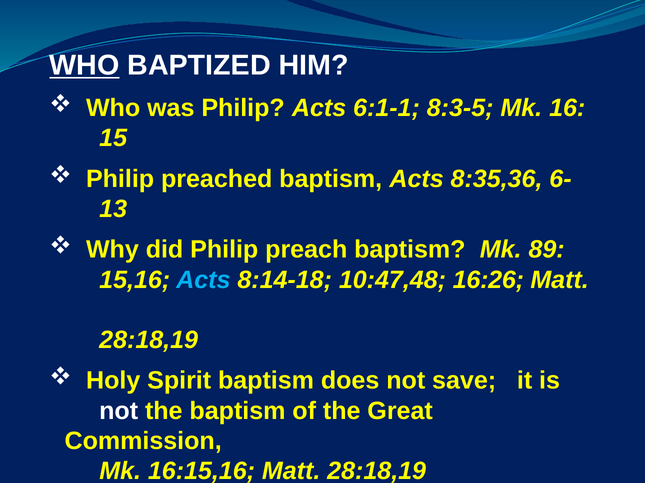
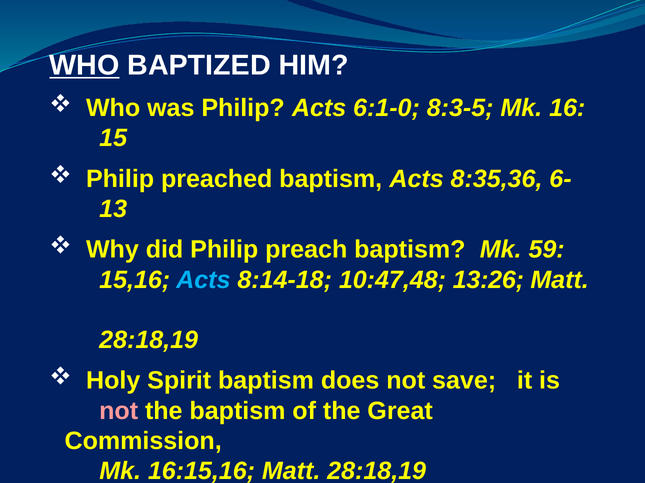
6:1-1: 6:1-1 -> 6:1-0 (386, 108)
89: 89 -> 59 (547, 250)
16:26: 16:26 -> 13:26 (488, 280)
not colour: white -> pink (119, 411)
